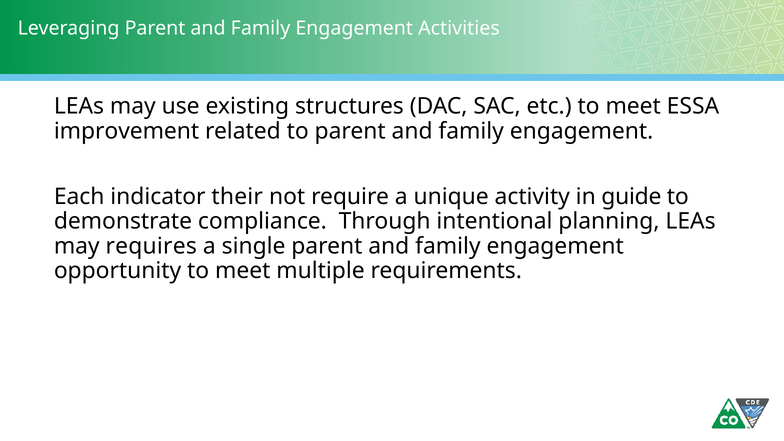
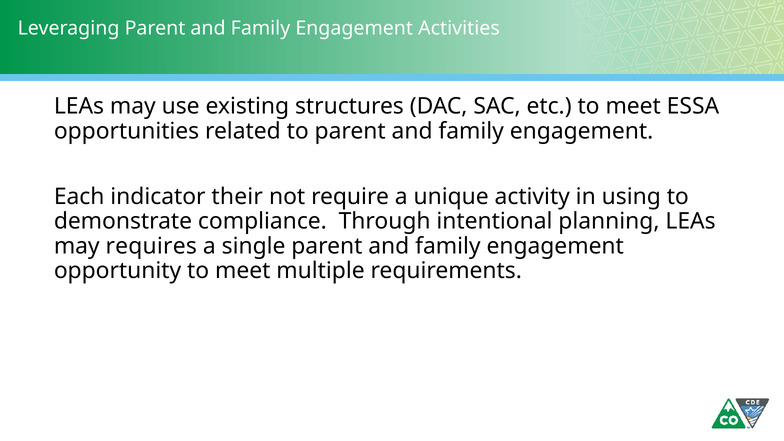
improvement: improvement -> opportunities (127, 131)
guide: guide -> using (631, 197)
